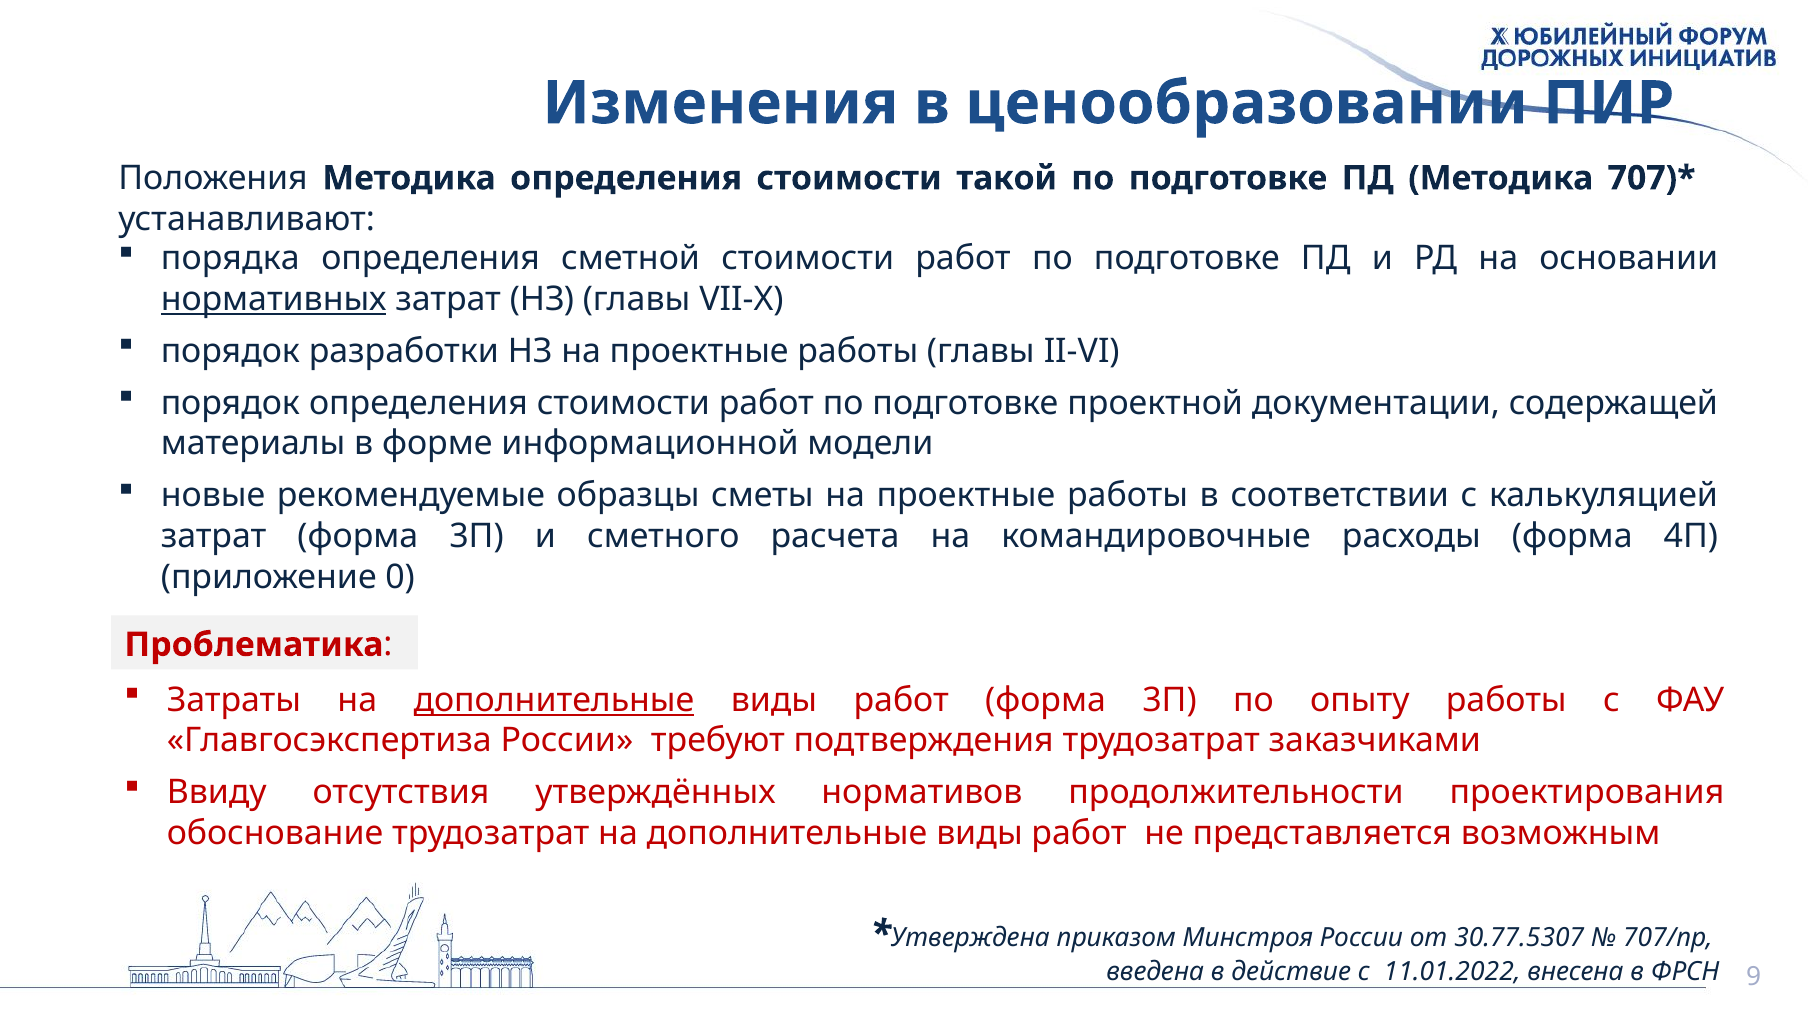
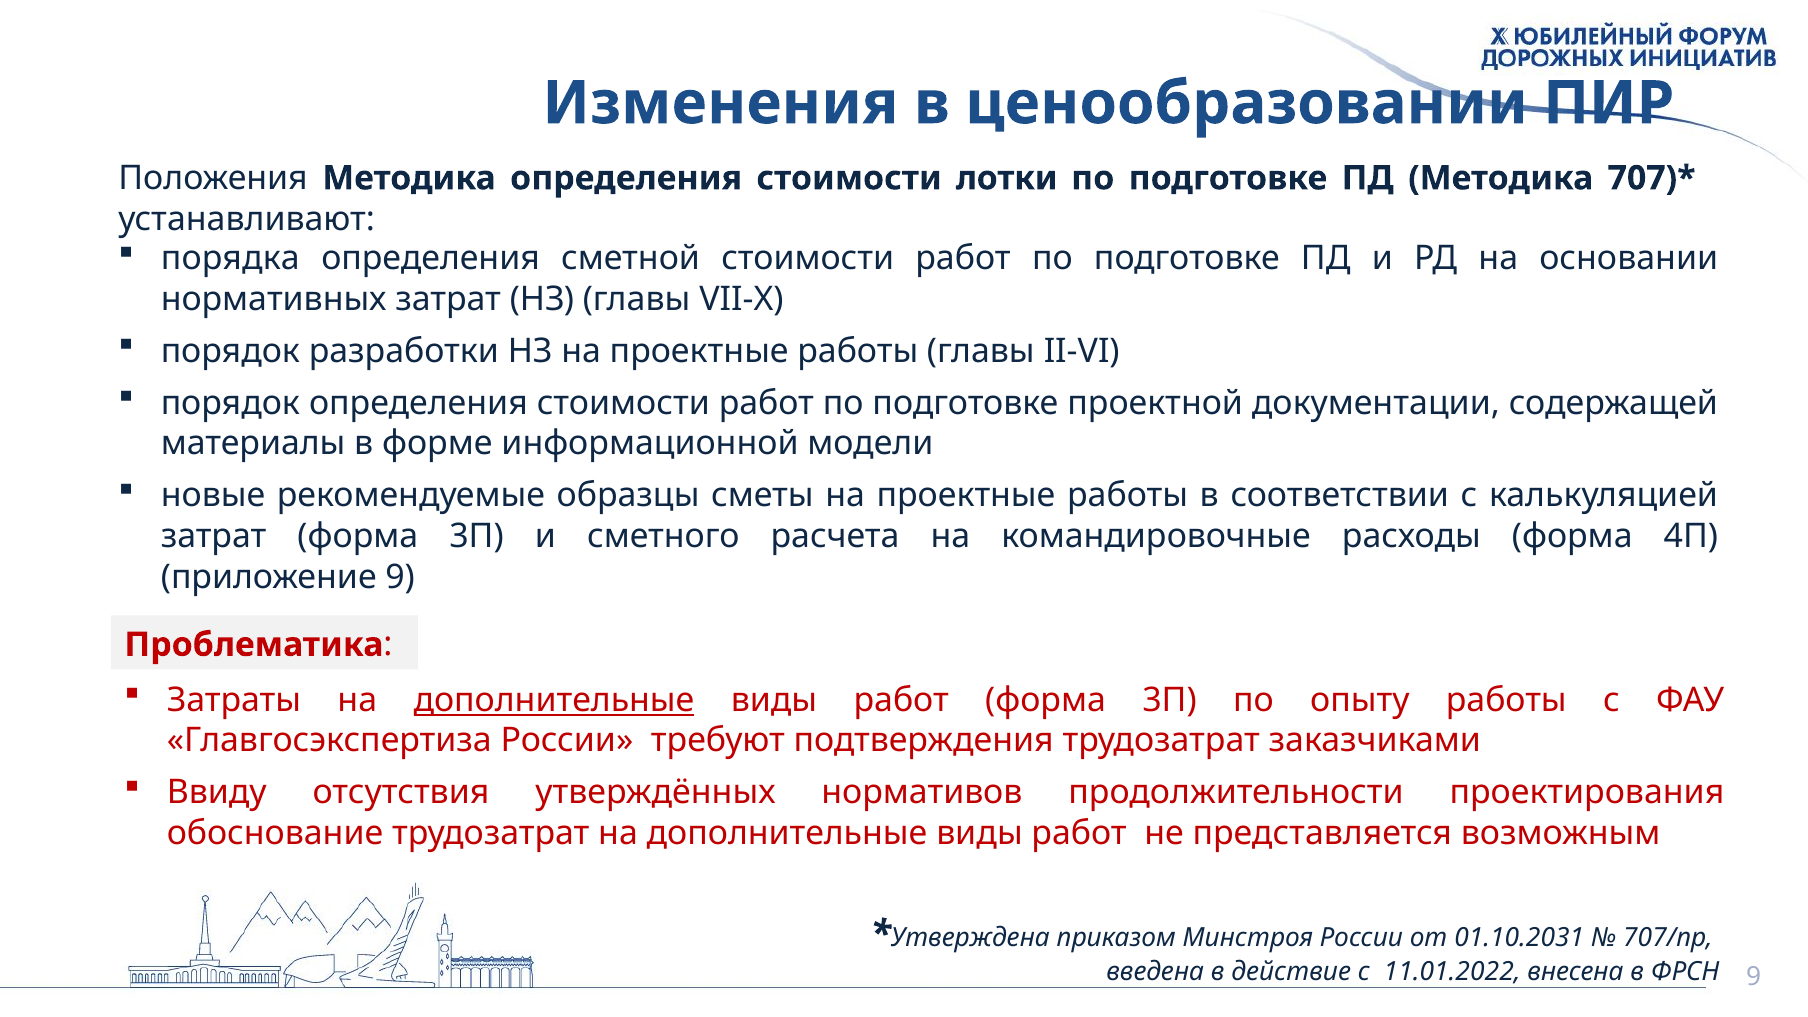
такой: такой -> лотки (1007, 178)
нормативных underline: present -> none (274, 299)
приложение 0: 0 -> 9 (400, 577)
30.77.5307: 30.77.5307 -> 01.10.2031 (1519, 938)
